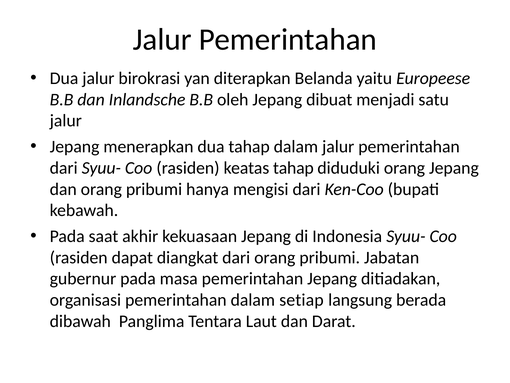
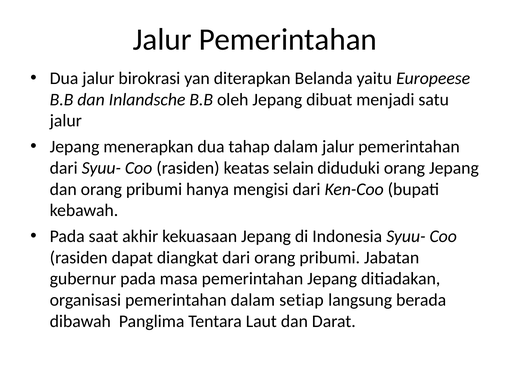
keatas tahap: tahap -> selain (293, 168)
